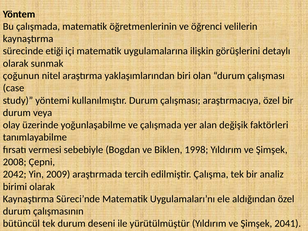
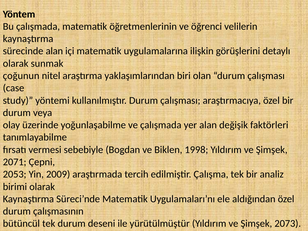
sürecinde etiği: etiği -> alan (54, 51)
2008: 2008 -> 2071 (15, 162)
2042: 2042 -> 2053 (15, 174)
2041: 2041 -> 2073 (288, 224)
